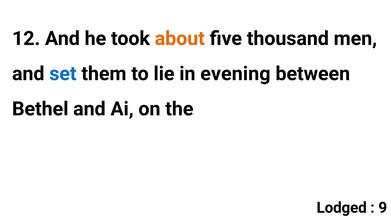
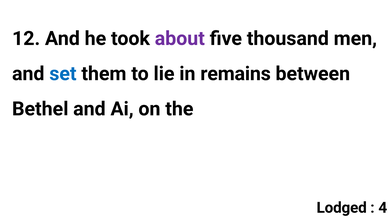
about colour: orange -> purple (180, 38)
evening: evening -> remains (236, 74)
9: 9 -> 4 (383, 208)
